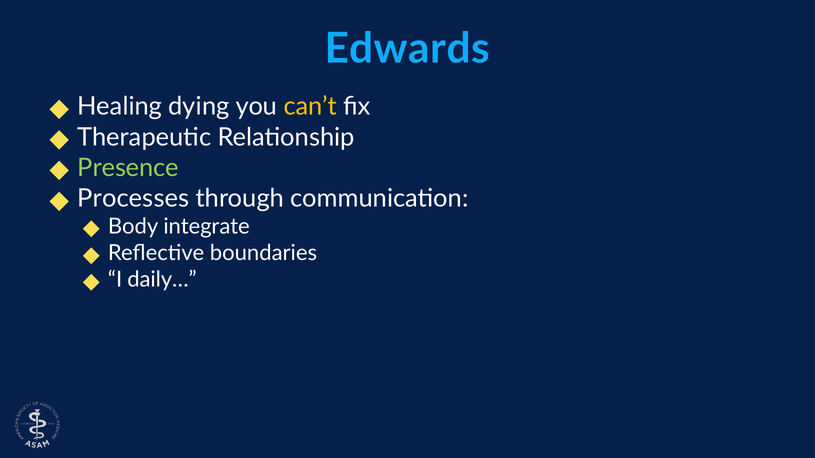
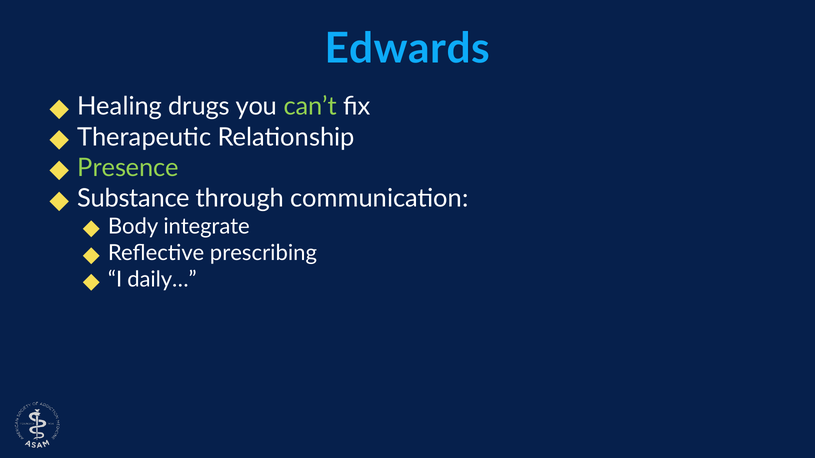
dying: dying -> drugs (199, 107)
can’t colour: yellow -> light green (310, 107)
Processes: Processes -> Substance (134, 198)
boundaries: boundaries -> prescribing (263, 253)
